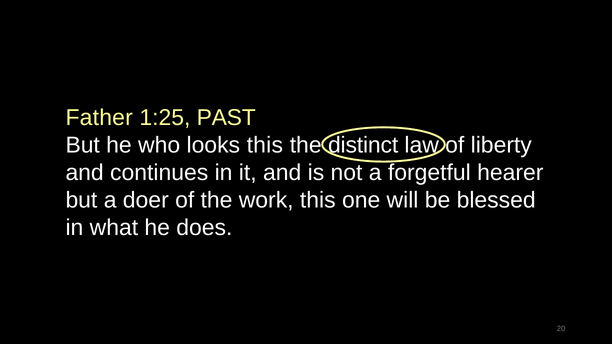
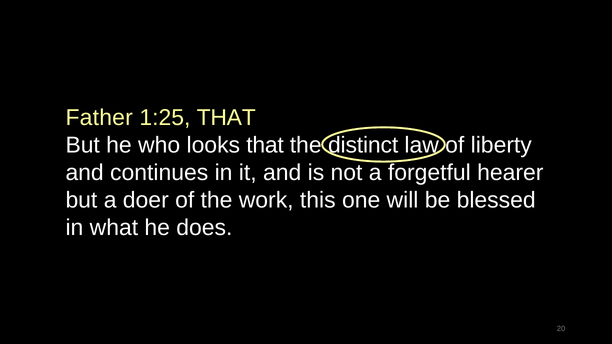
1:25 PAST: PAST -> THAT (226, 118)
looks this: this -> that (265, 145)
